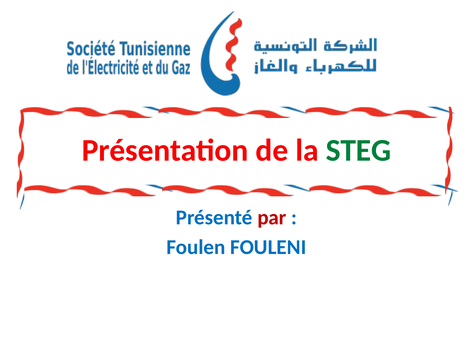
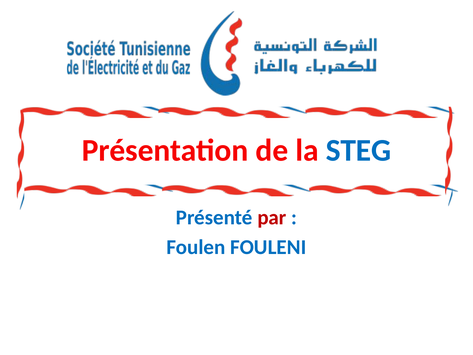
STEG colour: green -> blue (359, 150)
